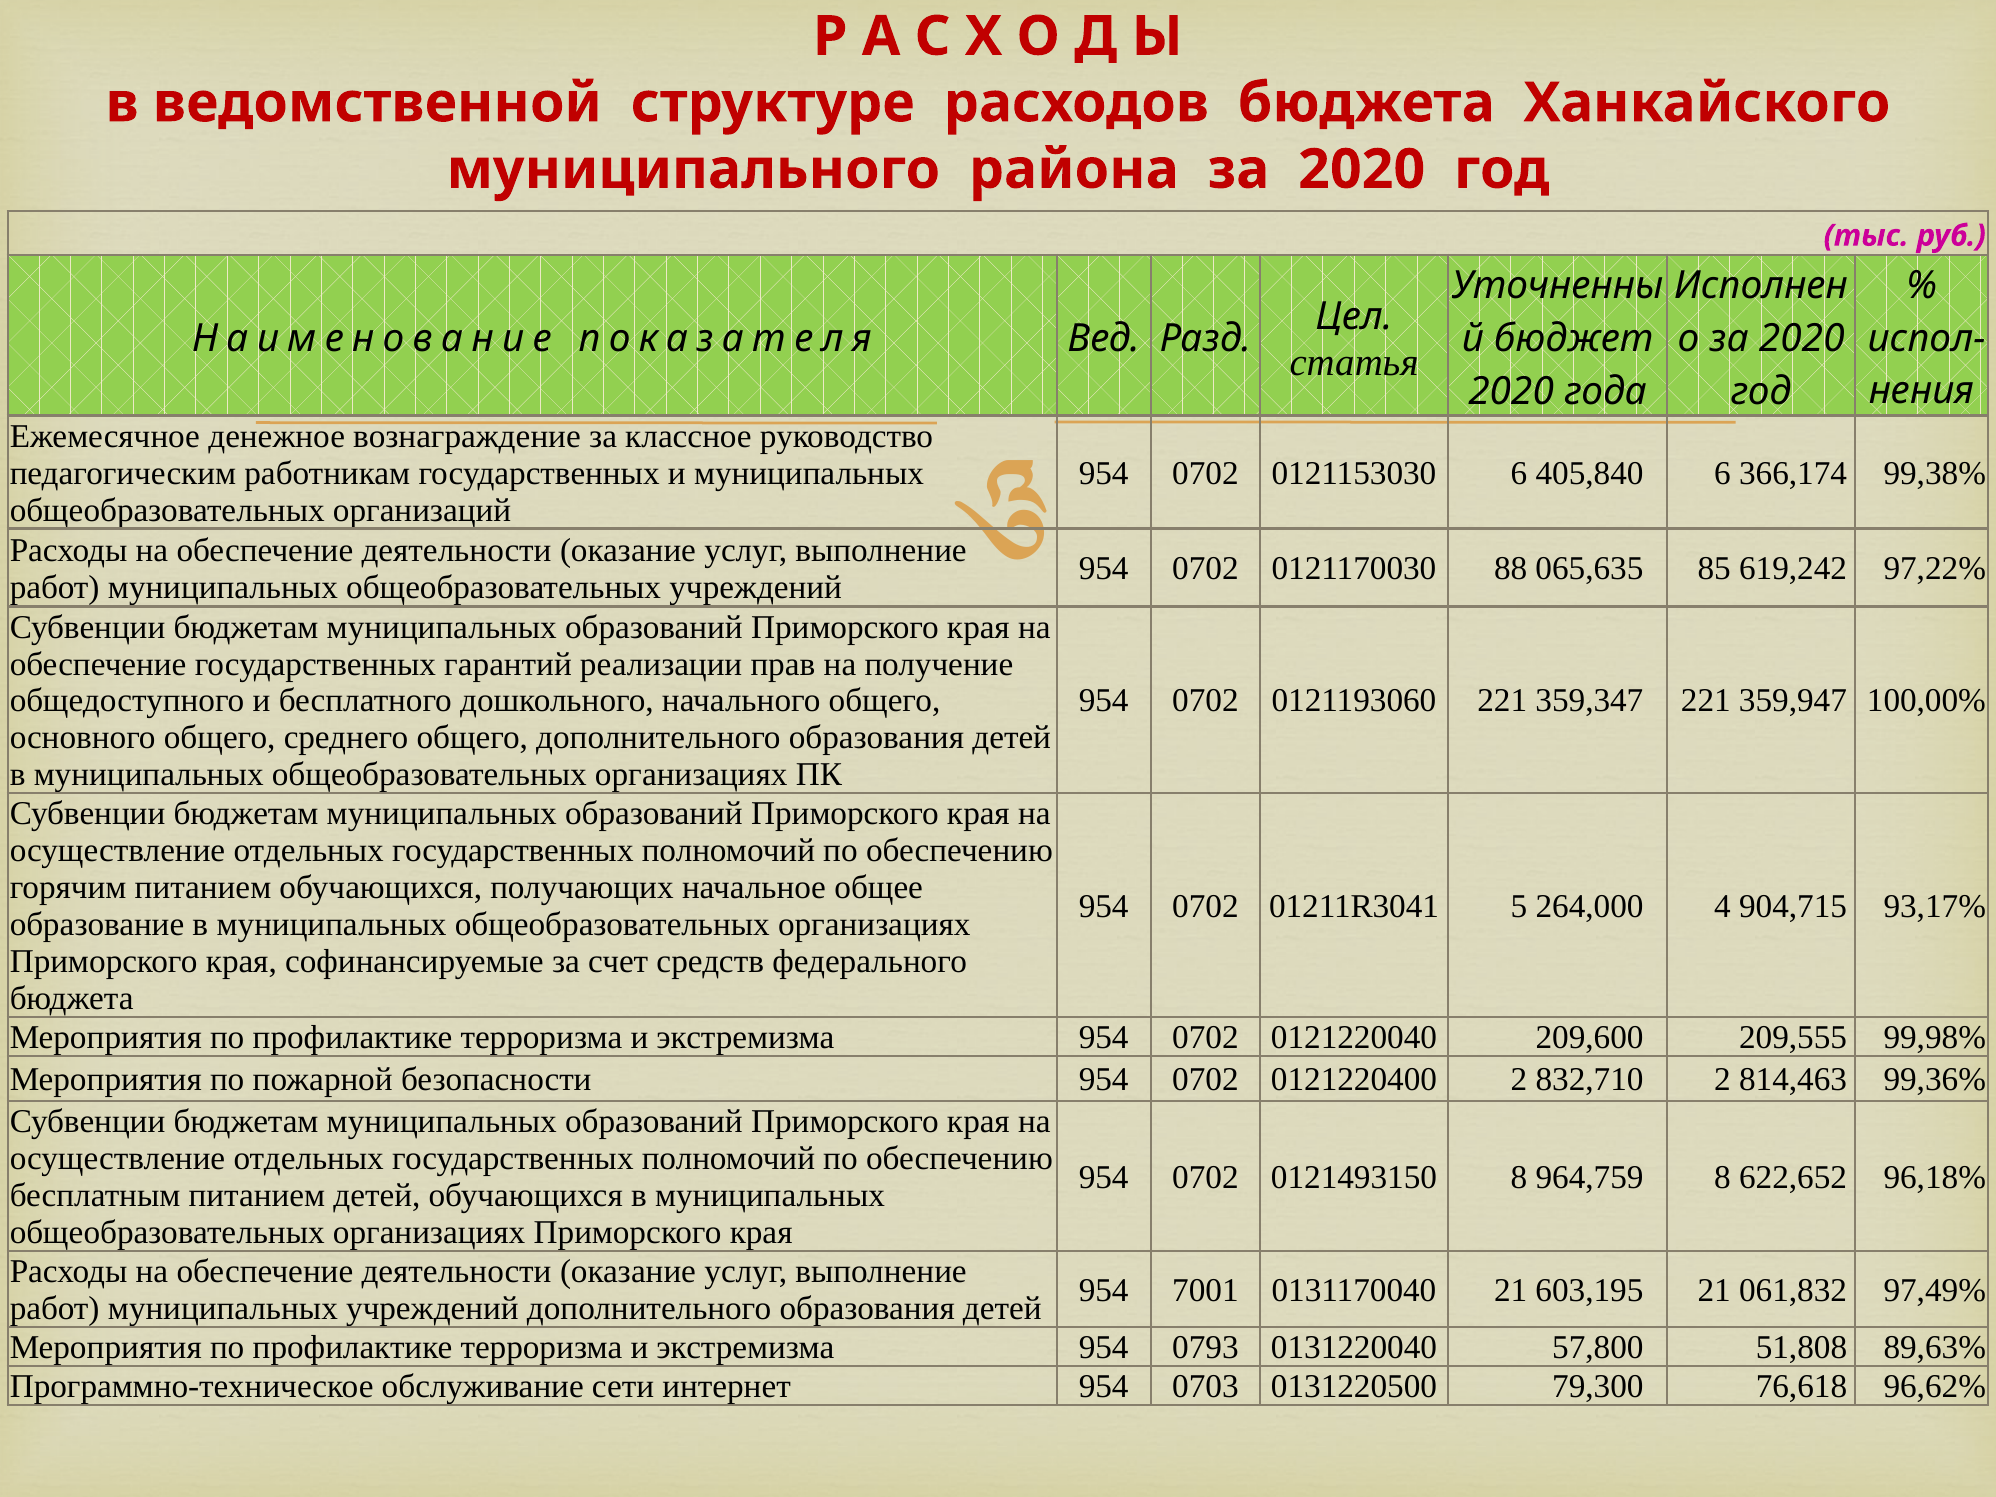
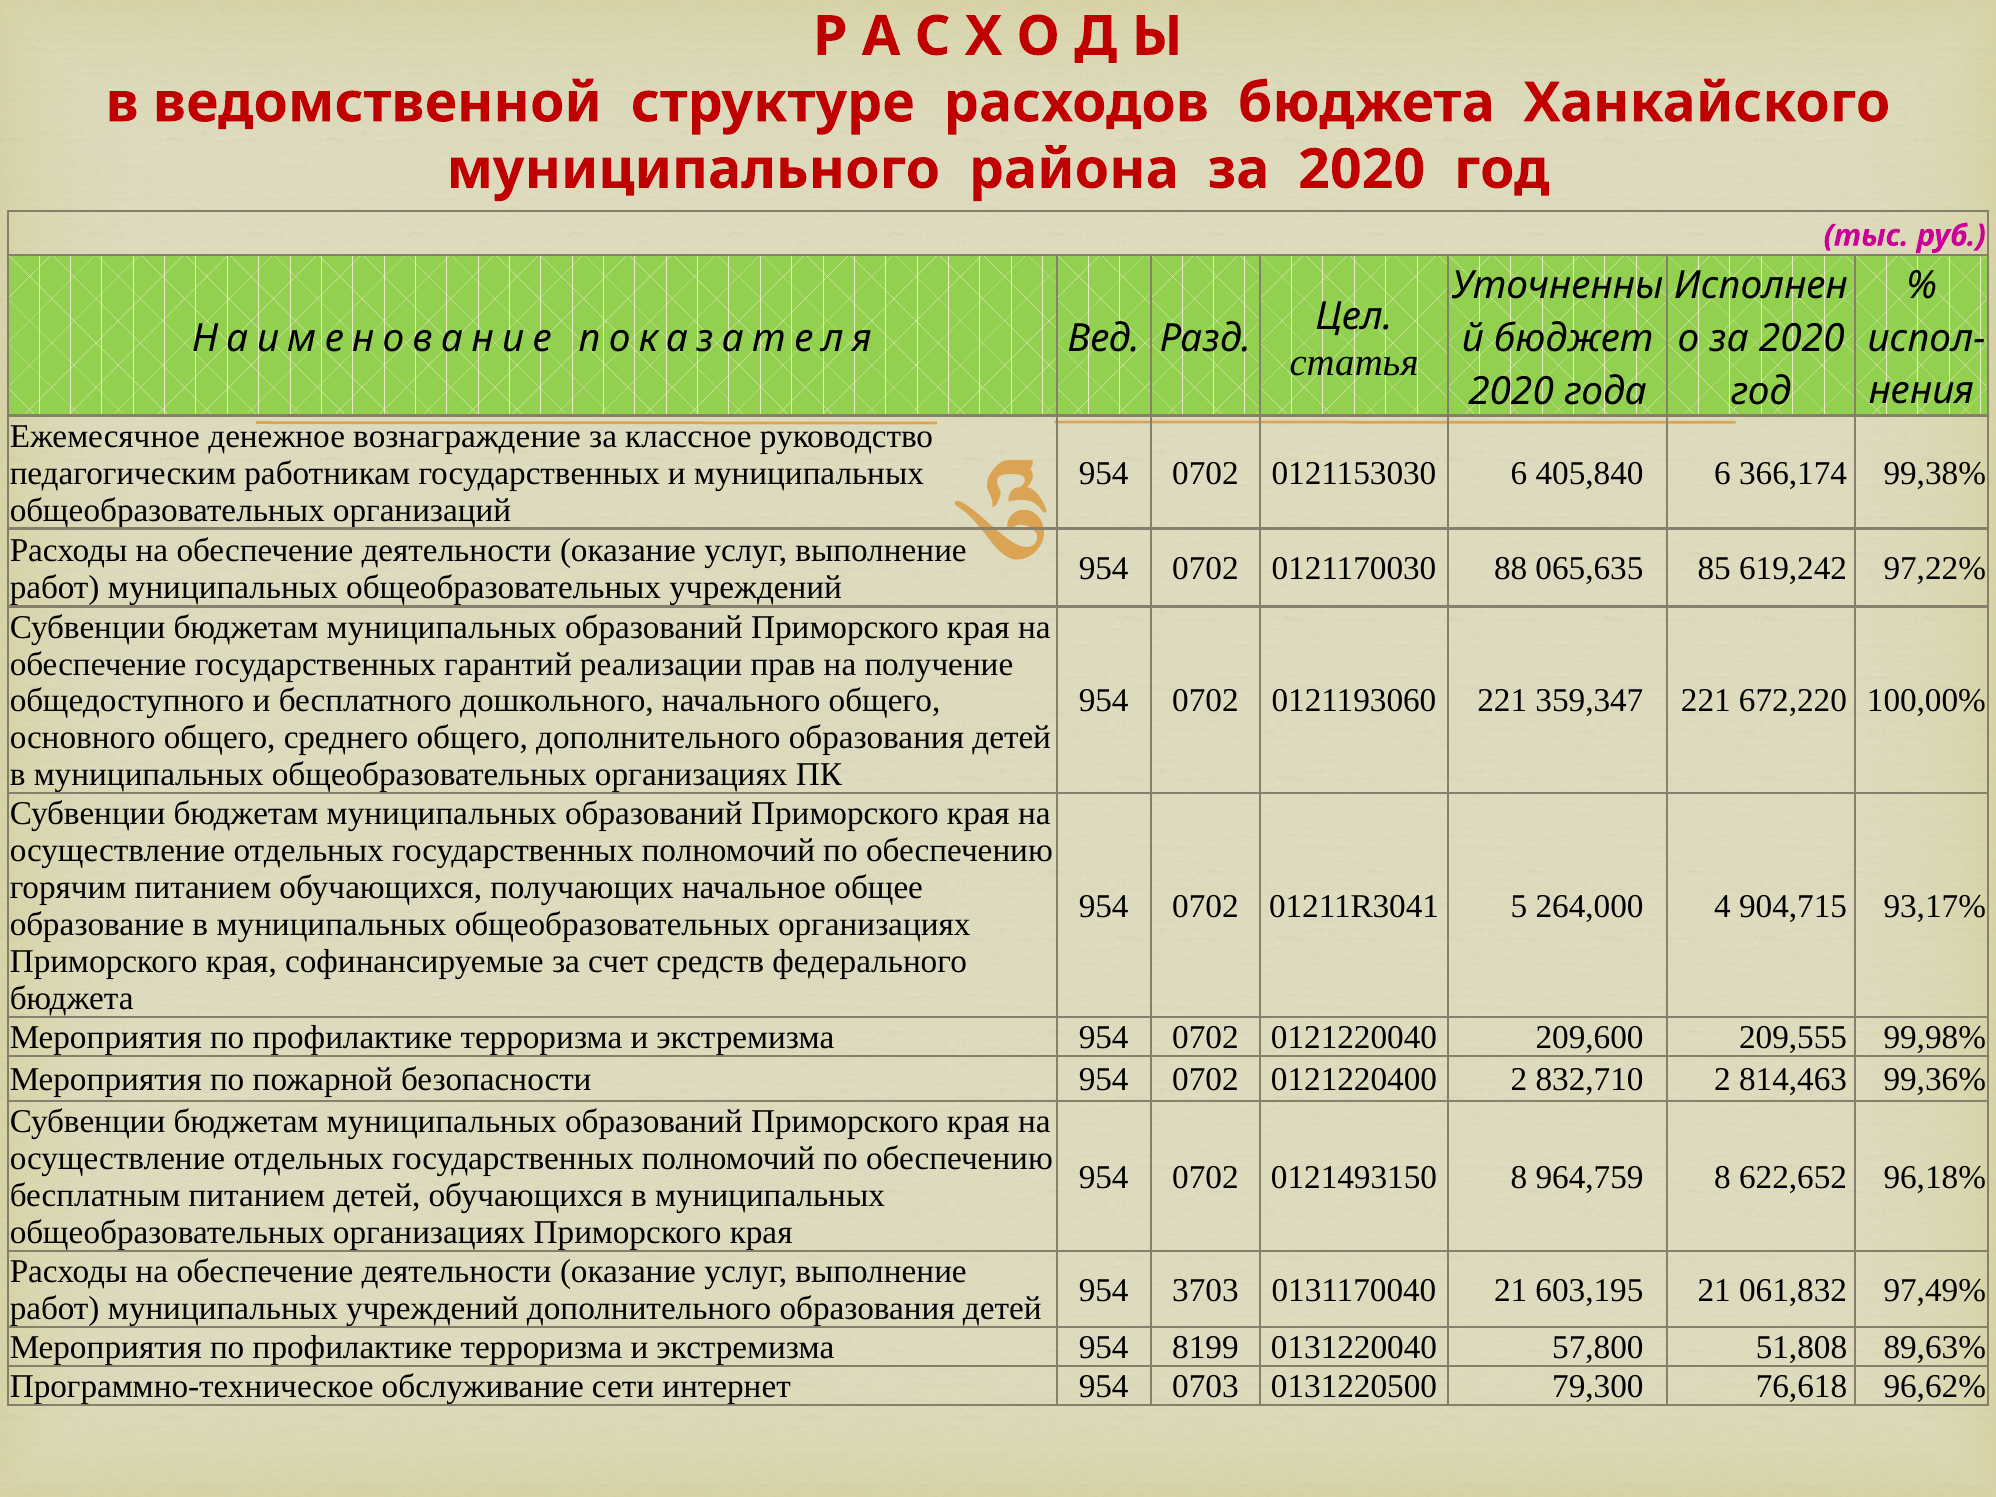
359,947: 359,947 -> 672,220 (1793, 701)
7001: 7001 -> 3703 (1205, 1290)
0793: 0793 -> 8199 (1205, 1348)
